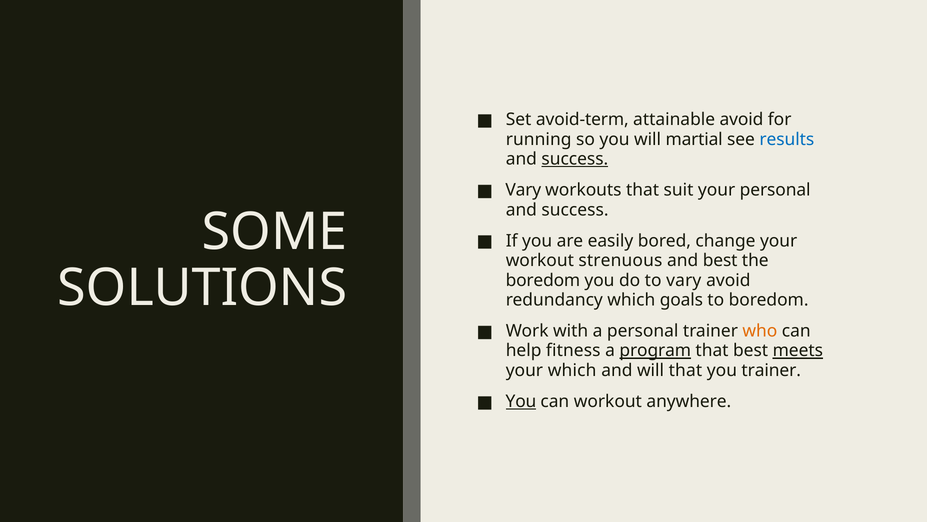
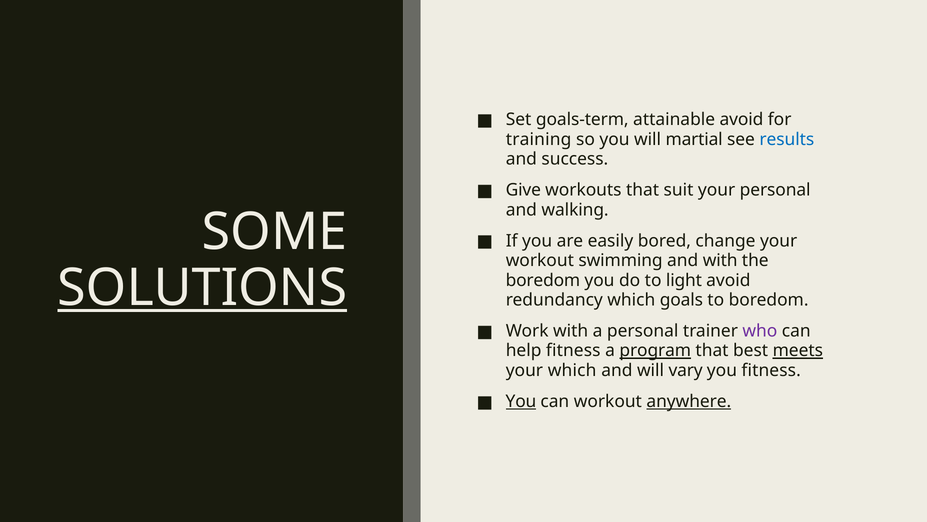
avoid-term: avoid-term -> goals-term (582, 120)
running: running -> training (539, 139)
success underline: present -> none (575, 159)
Vary: Vary -> Give (523, 190)
success: success -> walking (575, 210)
strenuous: strenuous -> swimming (621, 260)
and best: best -> with (720, 260)
SOLUTIONS underline: none -> present (202, 288)
to vary: vary -> light (684, 280)
who colour: orange -> purple (760, 331)
will that: that -> vary (686, 370)
you trainer: trainer -> fitness (771, 370)
anywhere underline: none -> present (689, 401)
